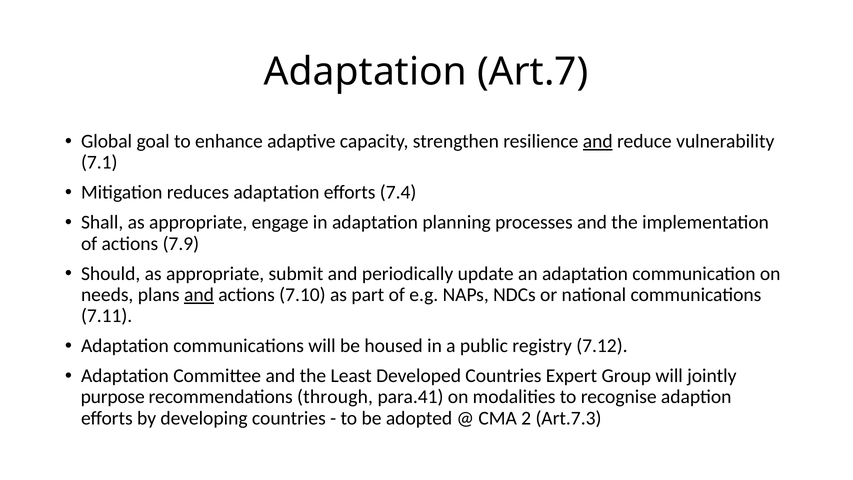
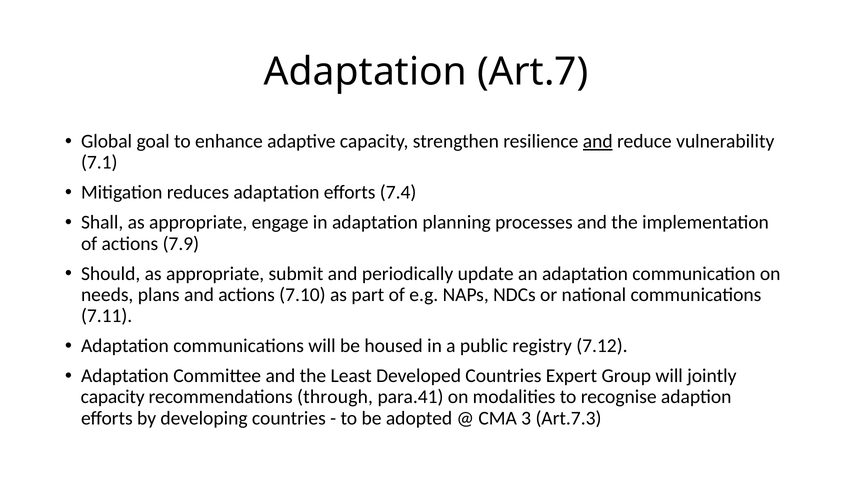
and underline: present -> none (199, 295)
purpose: purpose -> capacity (113, 397)
2: 2 -> 3 (526, 418)
